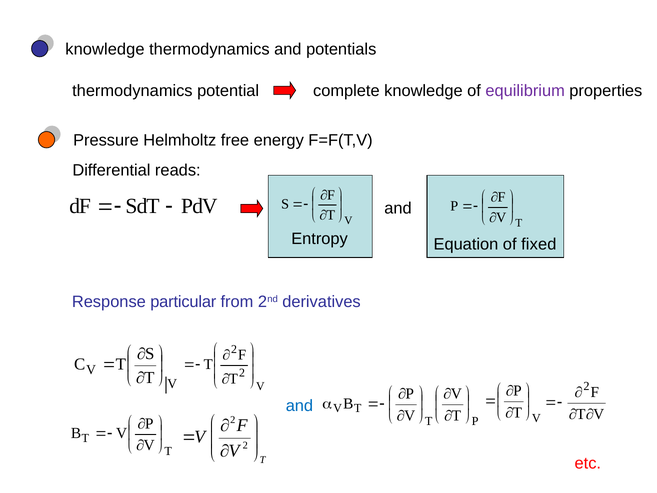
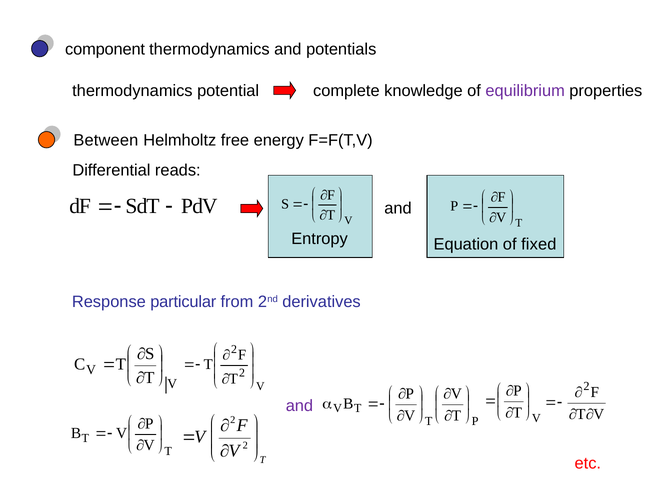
knowledge: knowledge -> component (105, 49)
Pressure: Pressure -> Between (106, 140)
and colour: blue -> purple (299, 406)
